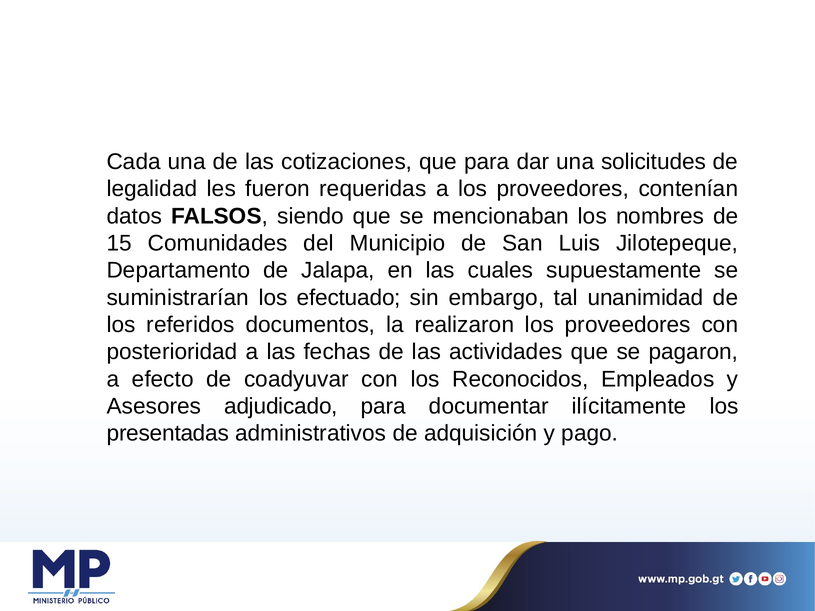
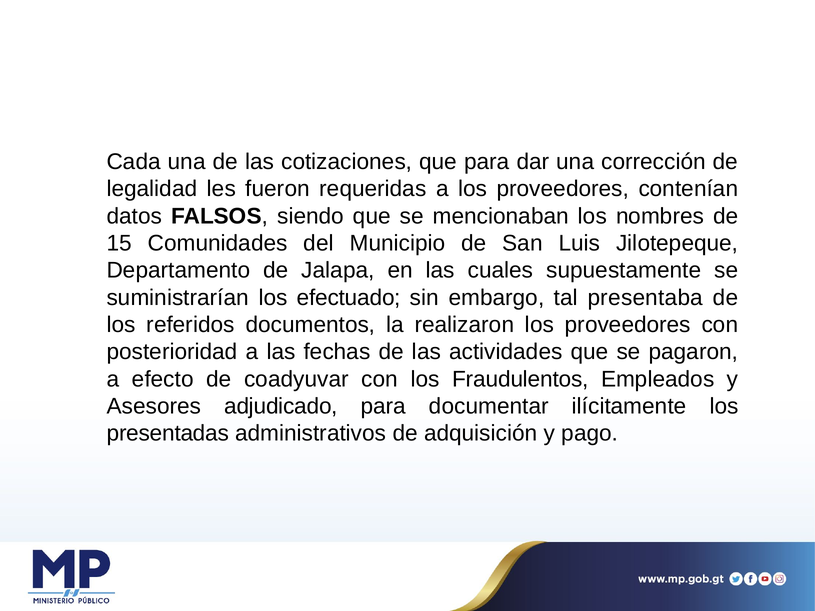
solicitudes: solicitudes -> corrección (653, 162)
unanimidad: unanimidad -> presentaba (645, 298)
Reconocidos: Reconocidos -> Fraudulentos (520, 379)
